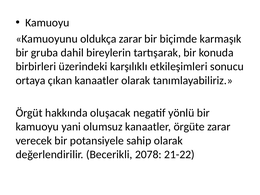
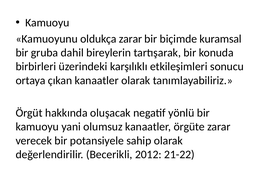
karmaşık: karmaşık -> kuramsal (221, 39)
2078: 2078 -> 2012 (148, 154)
